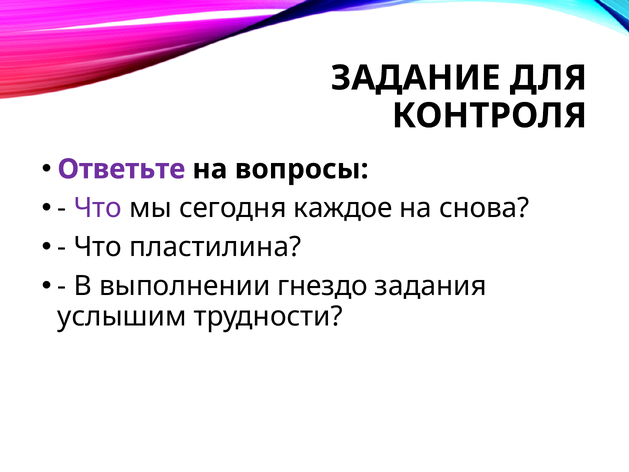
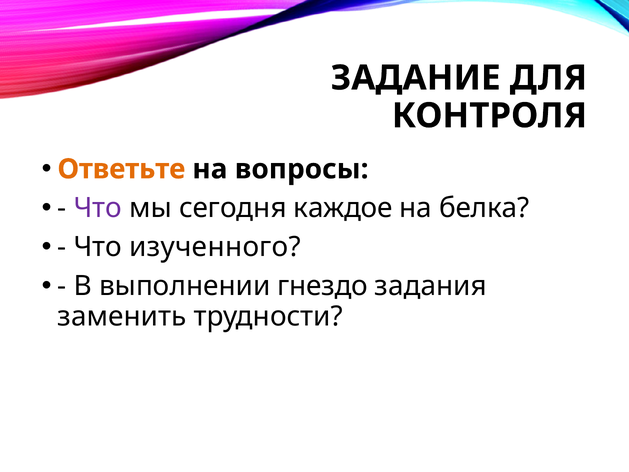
Ответьте colour: purple -> orange (121, 169)
снова: снова -> белка (484, 208)
пластилина: пластилина -> изученного (215, 247)
услышим: услышим -> заменить (122, 316)
